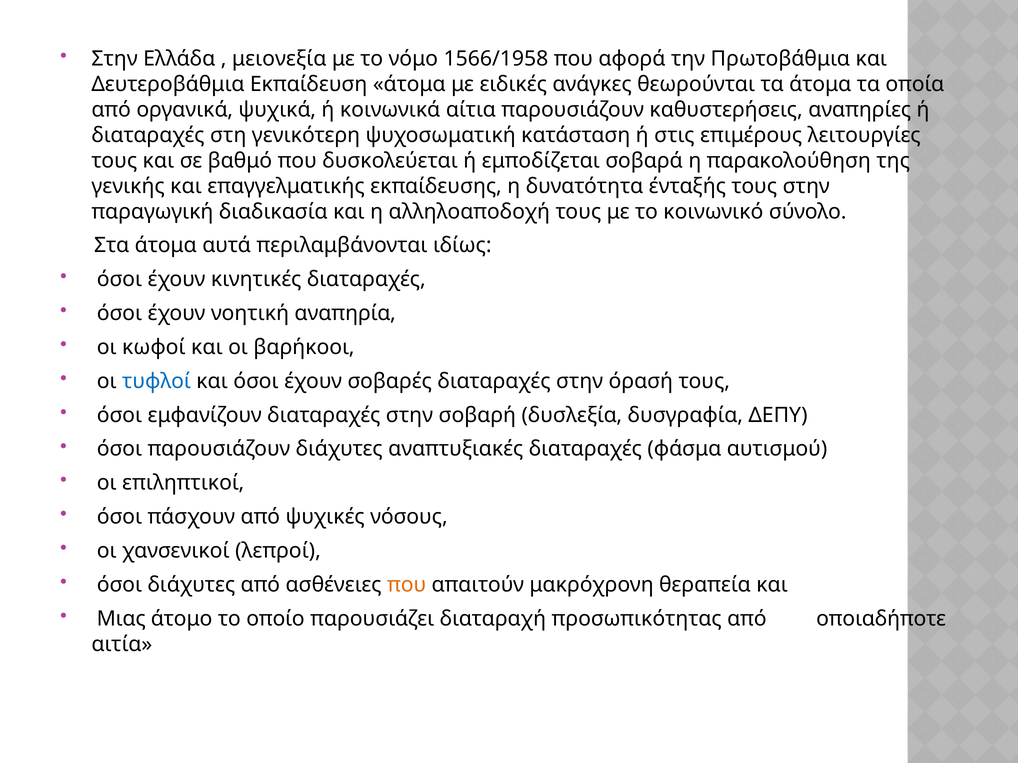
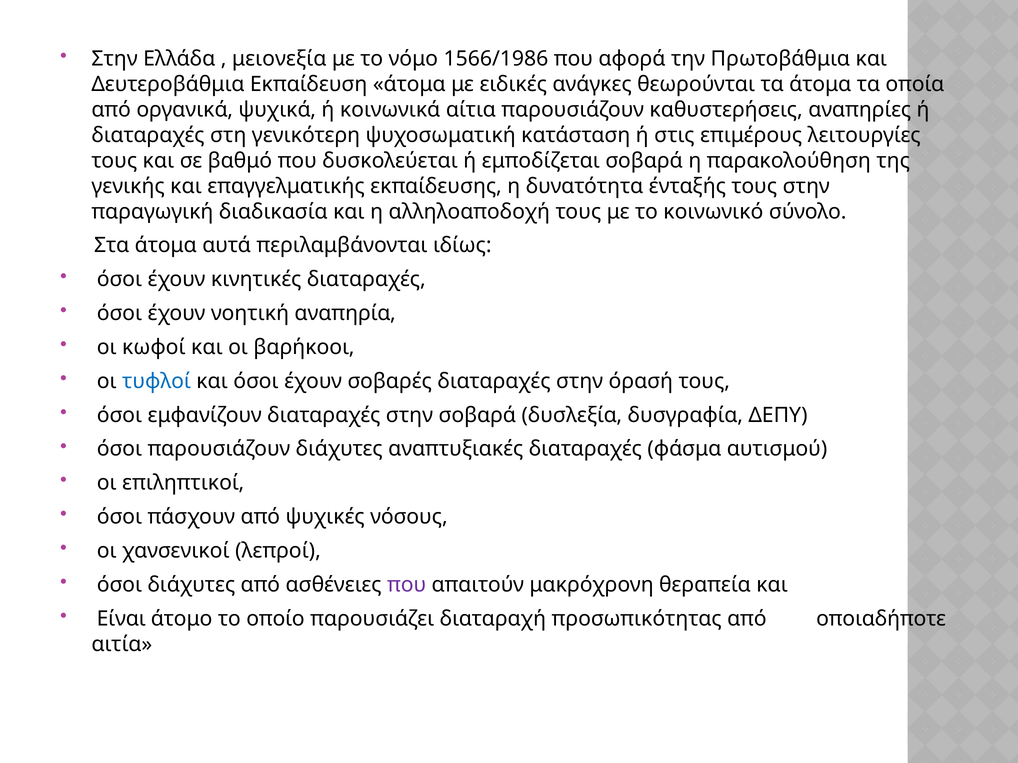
1566/1958: 1566/1958 -> 1566/1986 (496, 59)
στην σοβαρή: σοβαρή -> σοβαρά (477, 415)
που colour: orange -> purple (407, 585)
Μιας: Μιας -> Είναι (121, 619)
